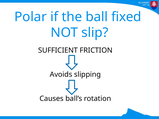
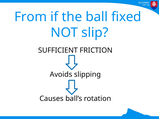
Polar: Polar -> From (31, 17)
